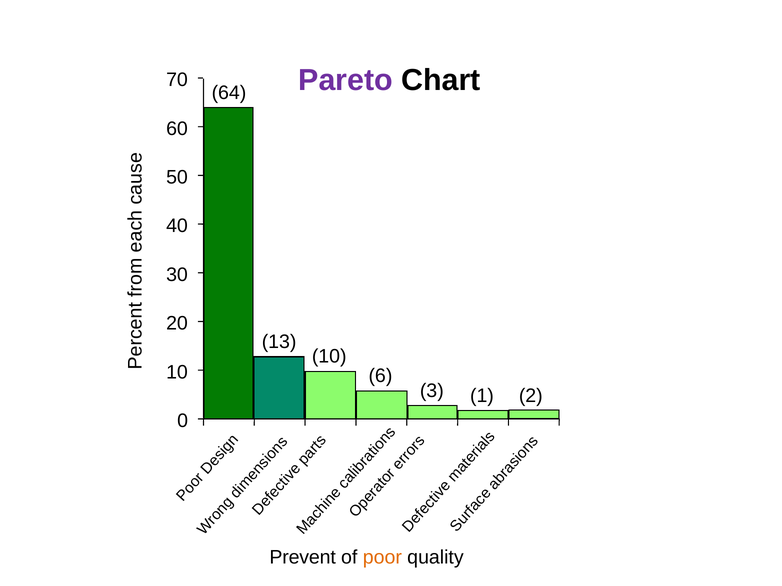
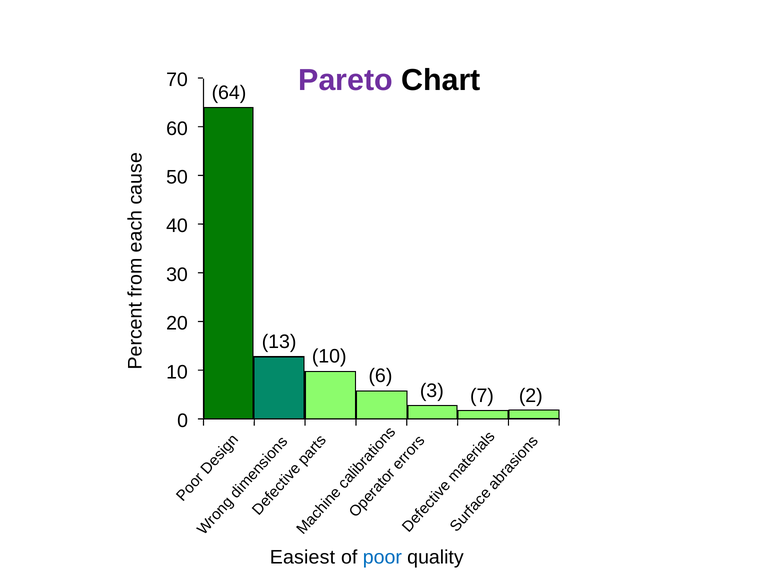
1: 1 -> 7 (482, 396)
Prevent: Prevent -> Easiest (302, 558)
poor colour: orange -> blue (382, 558)
